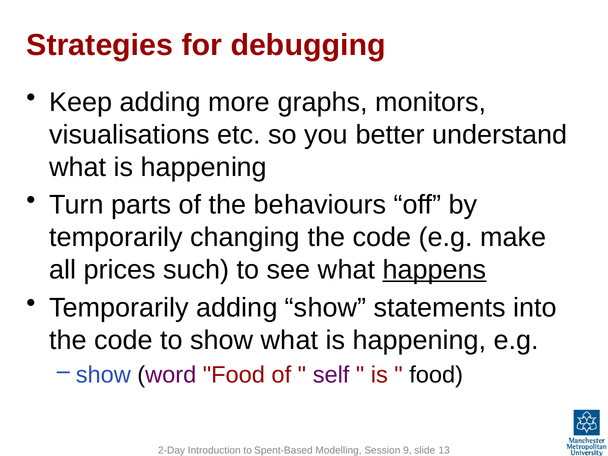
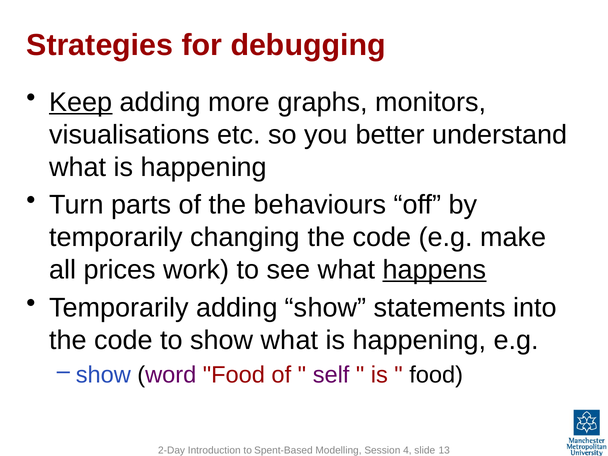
Keep underline: none -> present (81, 102)
such: such -> work (196, 270)
9: 9 -> 4 (407, 450)
